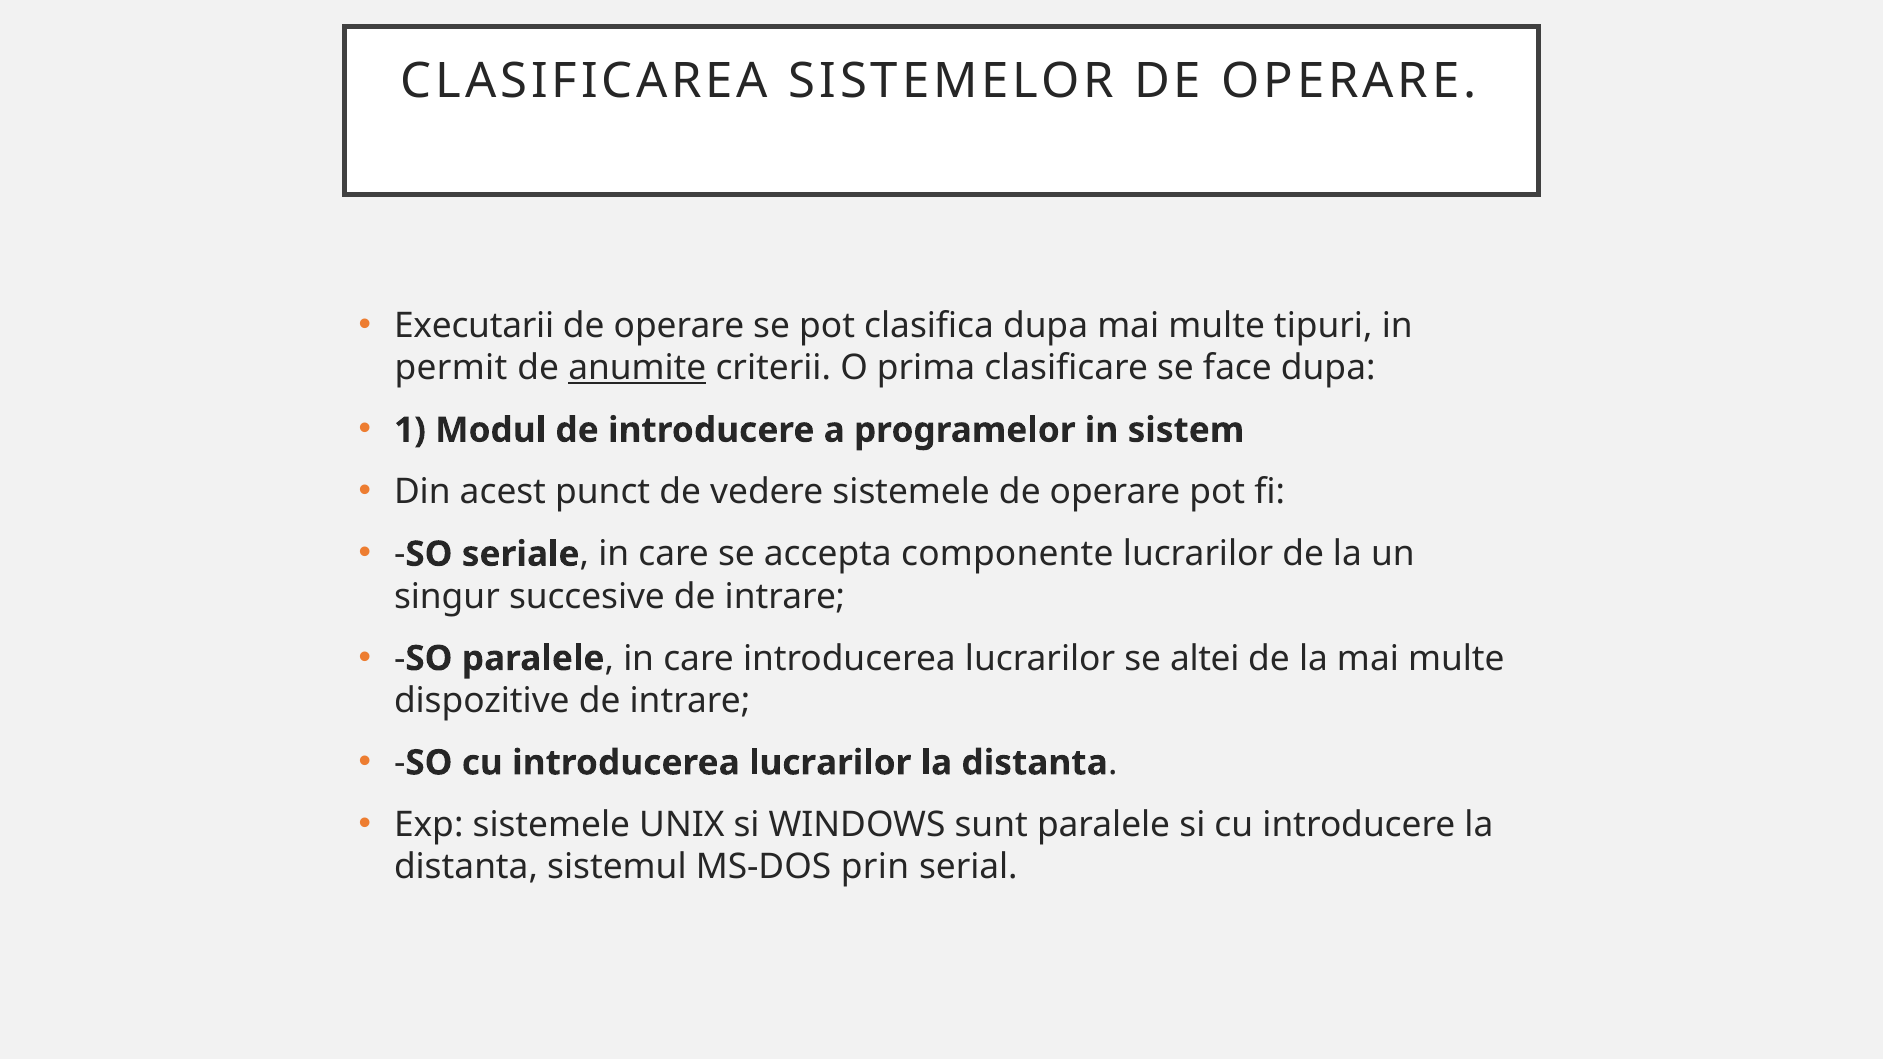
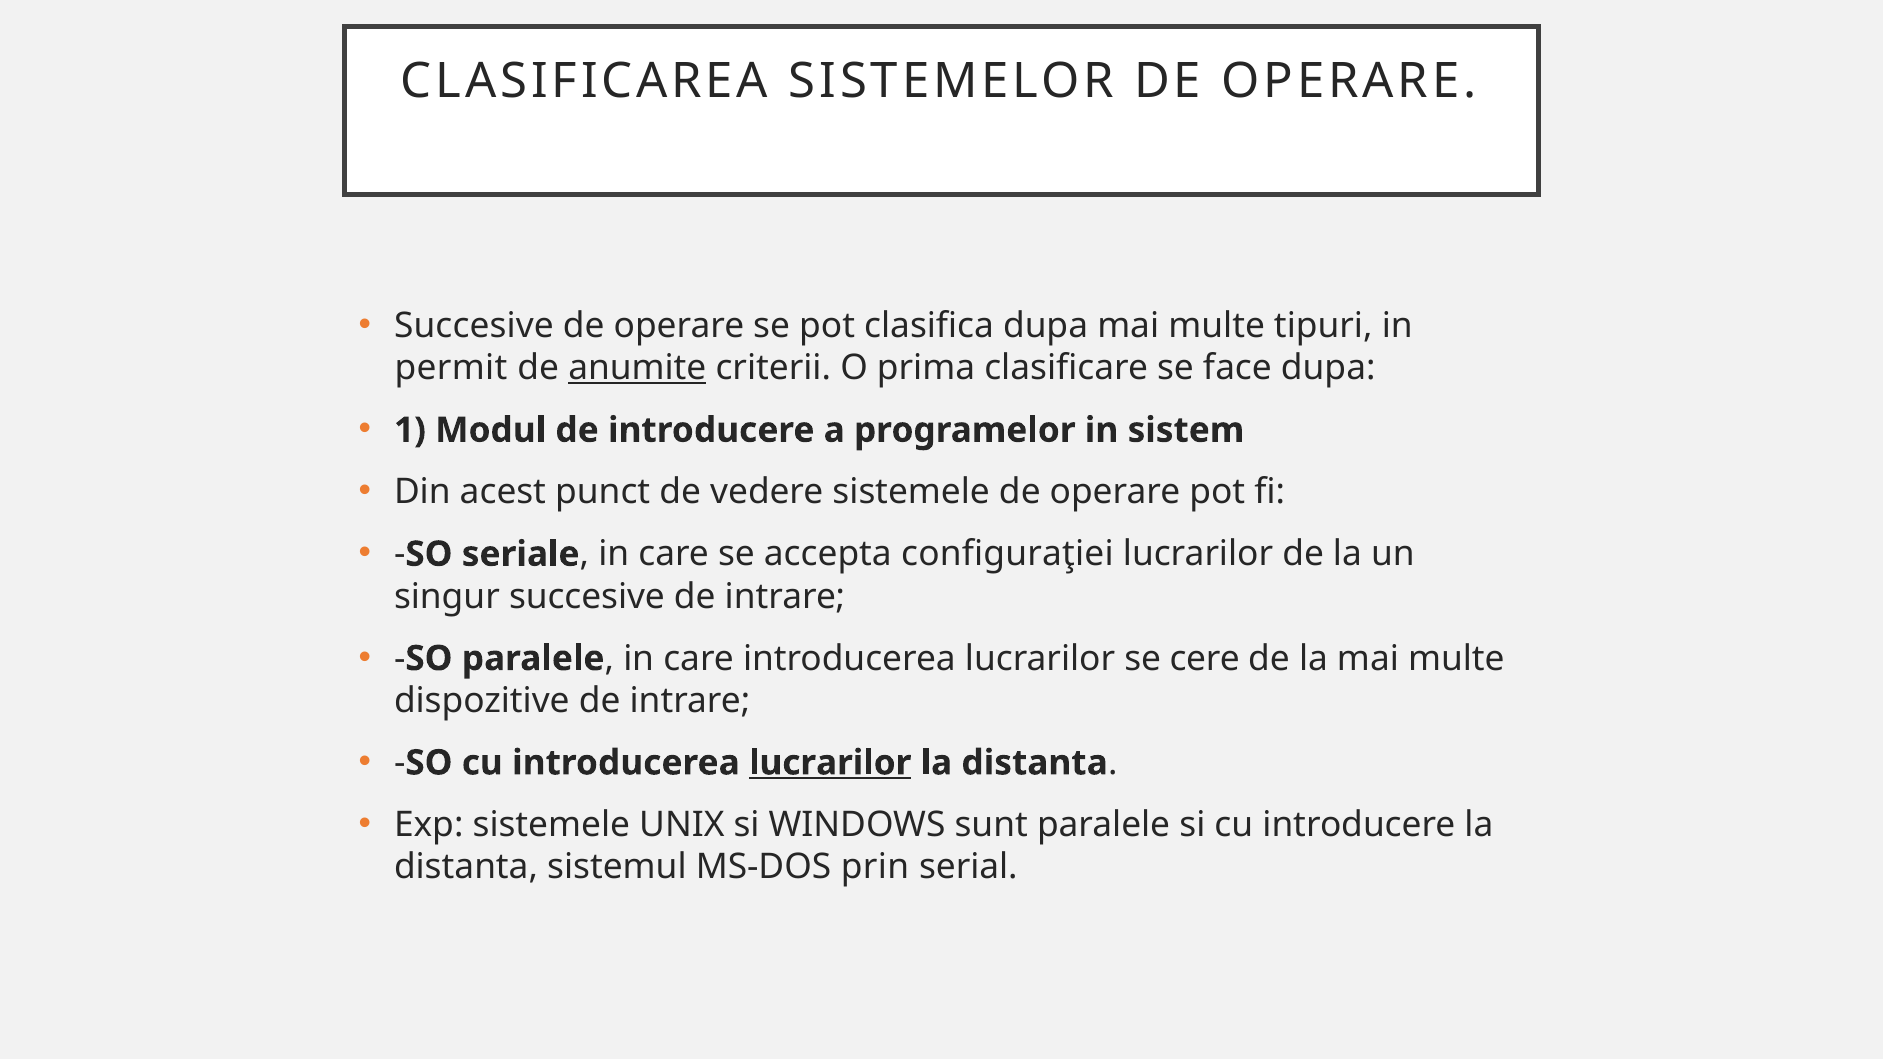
Executarii: Executarii -> Succesive (474, 326)
componente: componente -> configuraţiei (1007, 554)
altei: altei -> cere (1205, 659)
lucrarilor underline: none -> present (830, 763)
